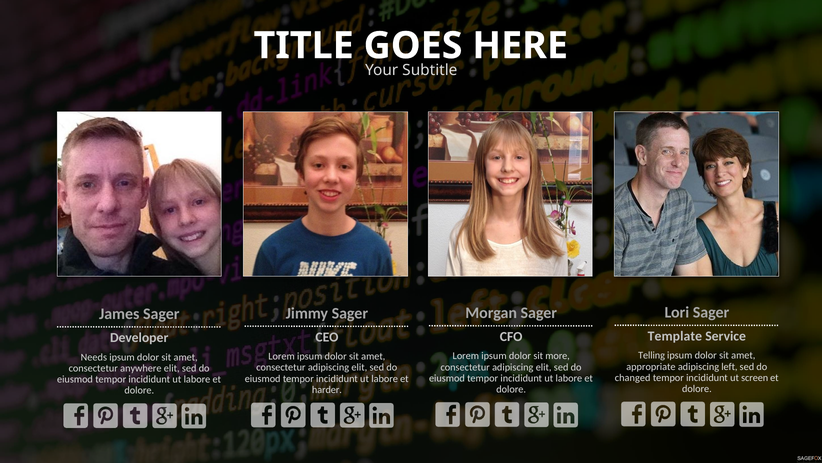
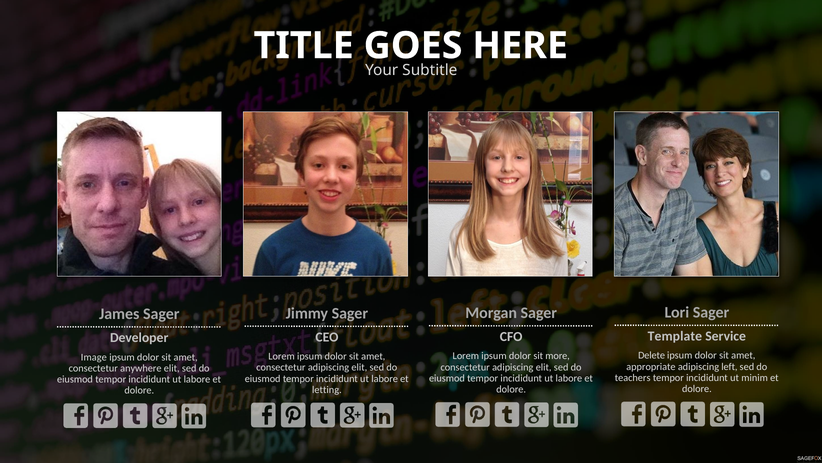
Telling: Telling -> Delete (652, 355)
Needs: Needs -> Image (94, 357)
changed: changed -> teachers (633, 377)
screen: screen -> minim (755, 377)
harder: harder -> letting (327, 389)
